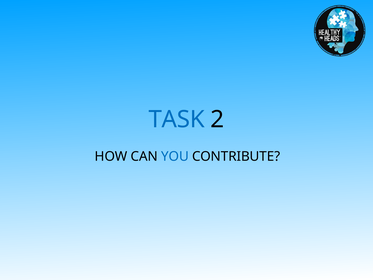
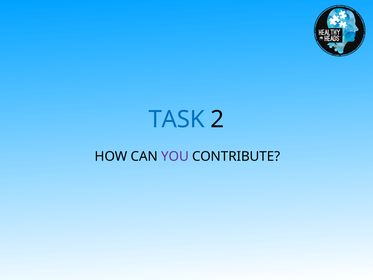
YOU colour: blue -> purple (175, 156)
